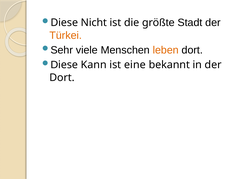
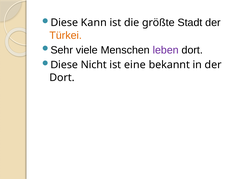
Nicht: Nicht -> Kann (94, 23)
leben colour: orange -> purple (166, 50)
Kann: Kann -> Nicht (94, 65)
